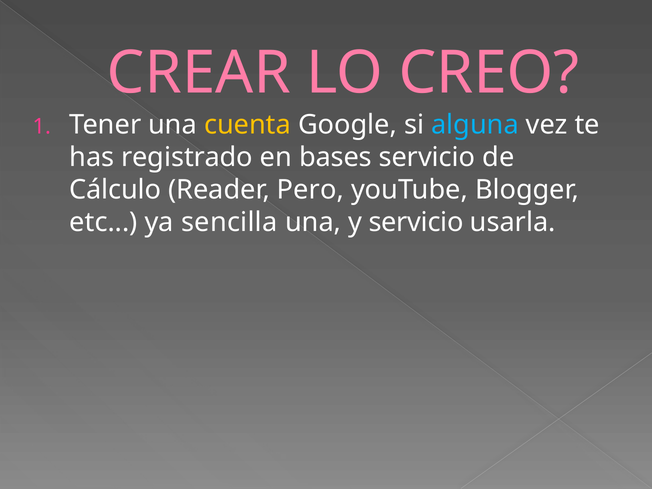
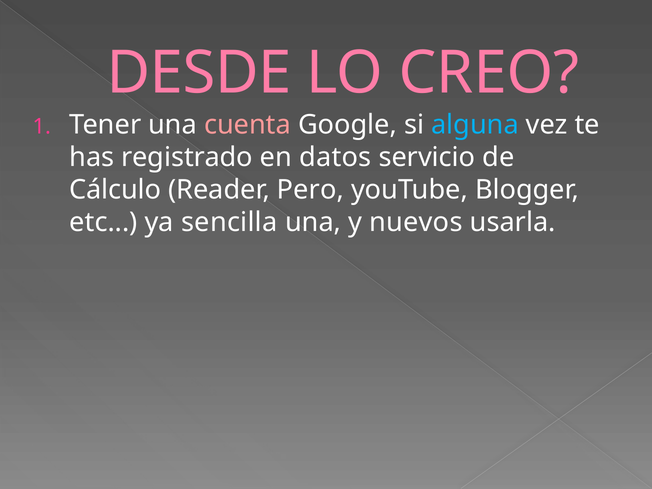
CREAR: CREAR -> DESDE (199, 73)
cuenta colour: yellow -> pink (248, 125)
bases: bases -> datos (335, 157)
y servicio: servicio -> nuevos (416, 222)
